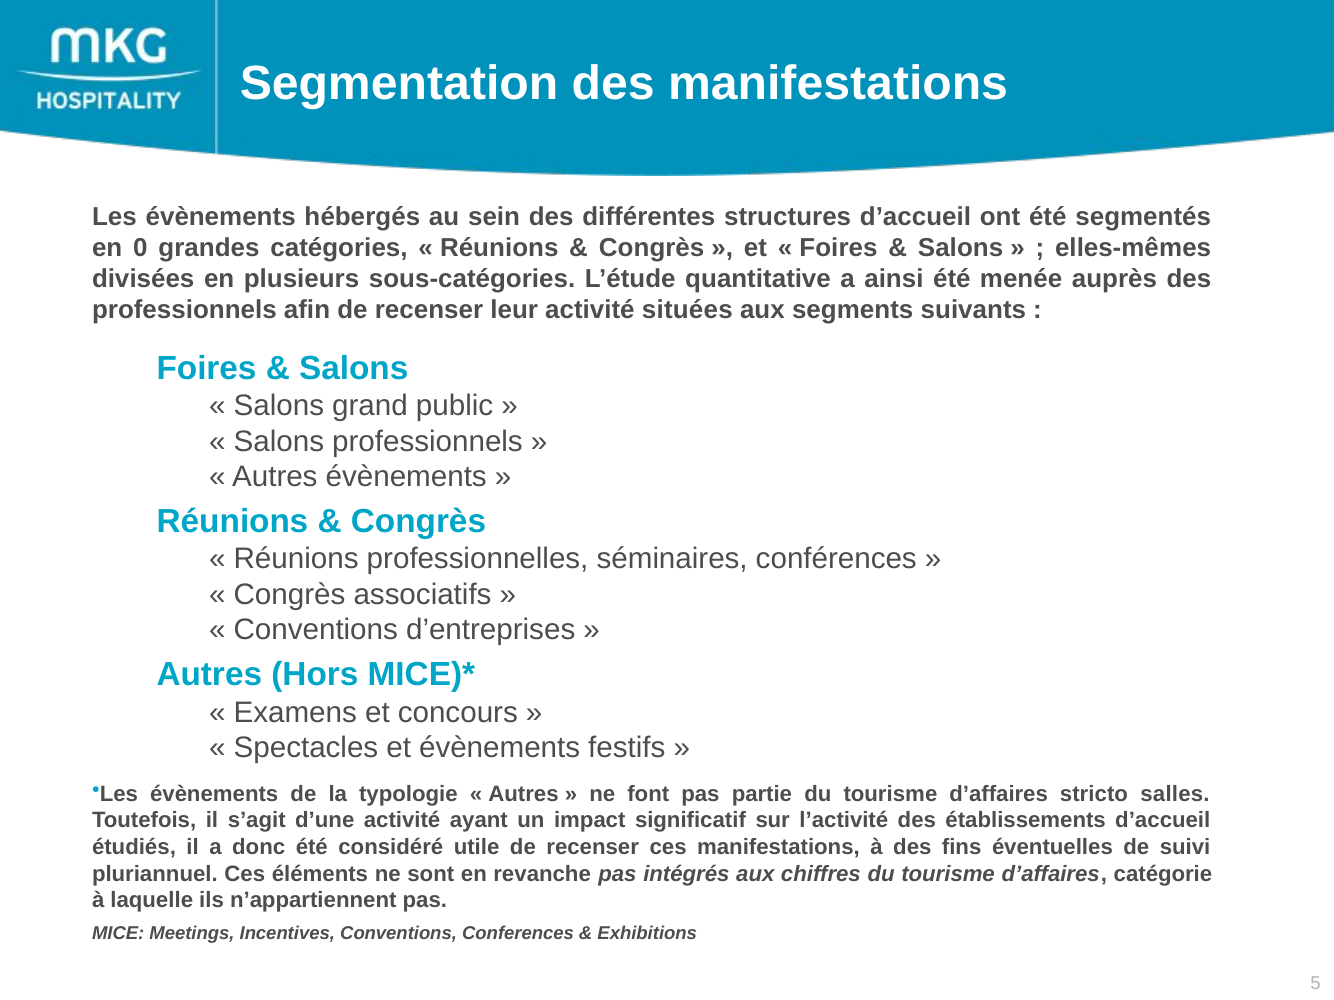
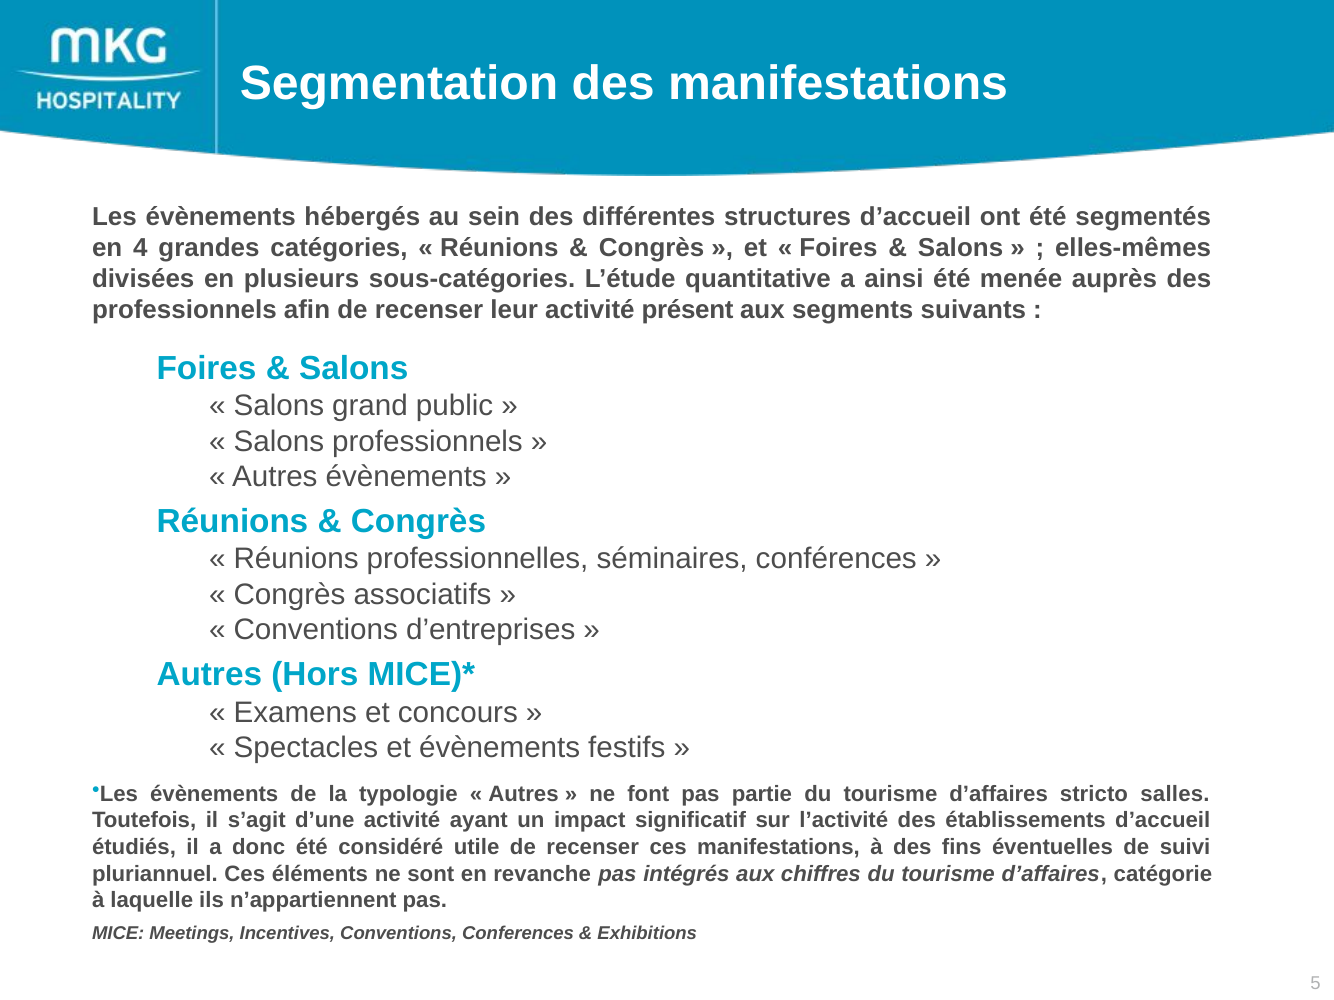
0: 0 -> 4 (140, 248)
situées: situées -> présent (688, 310)
